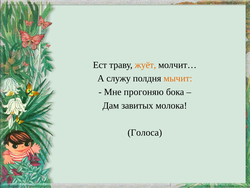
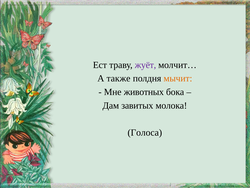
жуёт colour: orange -> purple (145, 65)
служу: служу -> также (118, 78)
прогоняю: прогоняю -> животных (144, 92)
